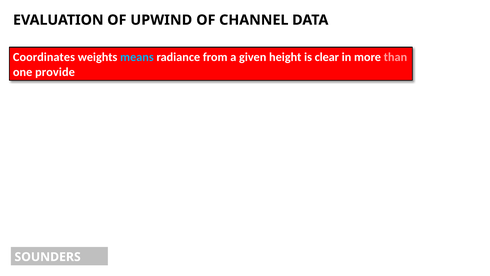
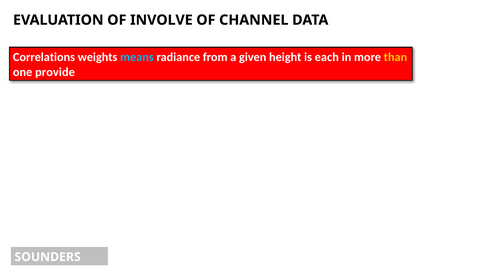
UPWIND: UPWIND -> INVOLVE (161, 20)
Coordinates: Coordinates -> Correlations (44, 57)
clear: clear -> each (327, 57)
than colour: pink -> yellow (395, 57)
